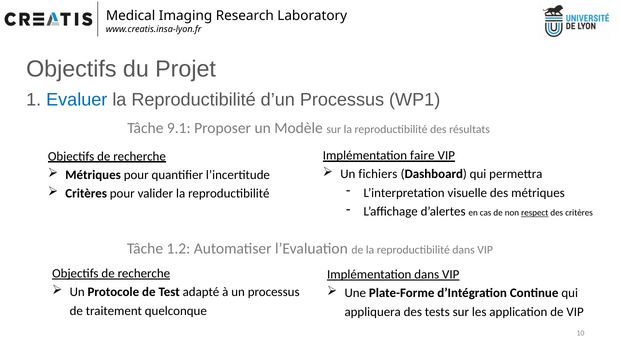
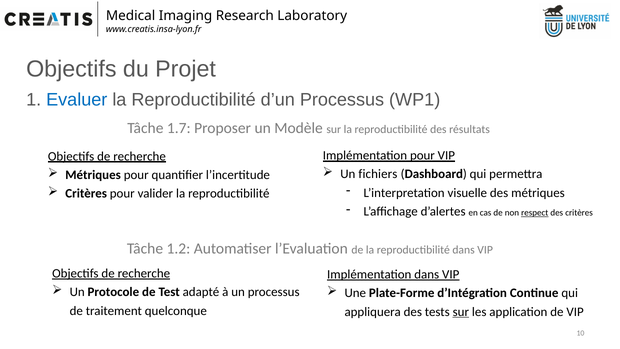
9.1: 9.1 -> 1.7 (179, 128)
Implémentation faire: faire -> pour (422, 155)
sur underline: none -> present (461, 312)
